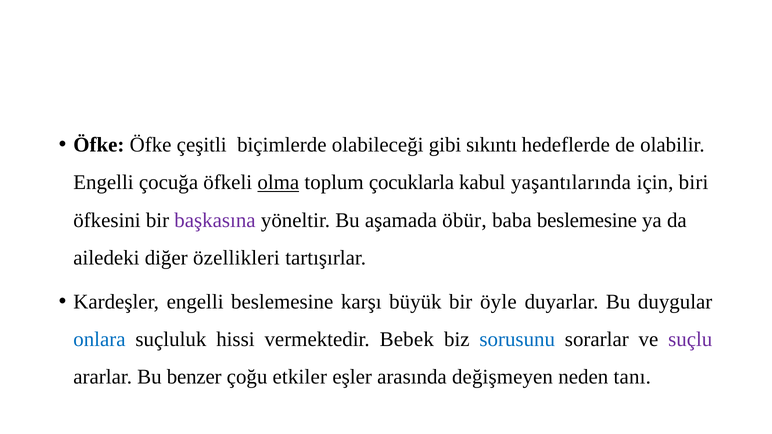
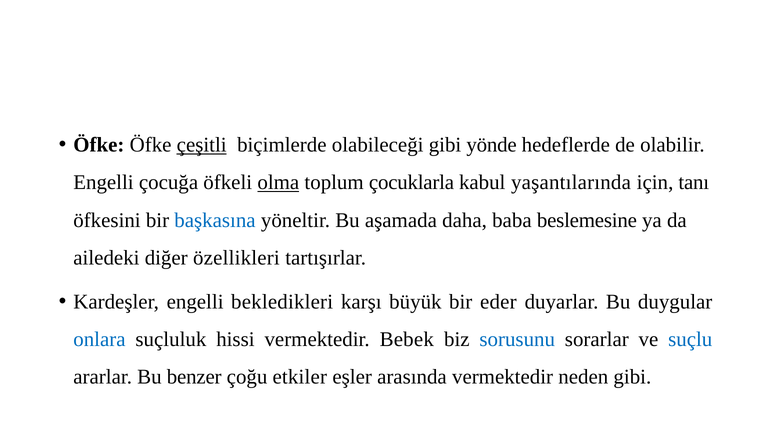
çeşitli underline: none -> present (202, 145)
sıkıntı: sıkıntı -> yönde (492, 145)
biri: biri -> tanı (694, 183)
başkasına colour: purple -> blue (215, 220)
öbür: öbür -> daha (465, 220)
engelli beslemesine: beslemesine -> bekledikleri (282, 302)
öyle: öyle -> eder (498, 302)
suçlu colour: purple -> blue (690, 340)
arasında değişmeyen: değişmeyen -> vermektedir (503, 377)
neden tanı: tanı -> gibi (632, 377)
